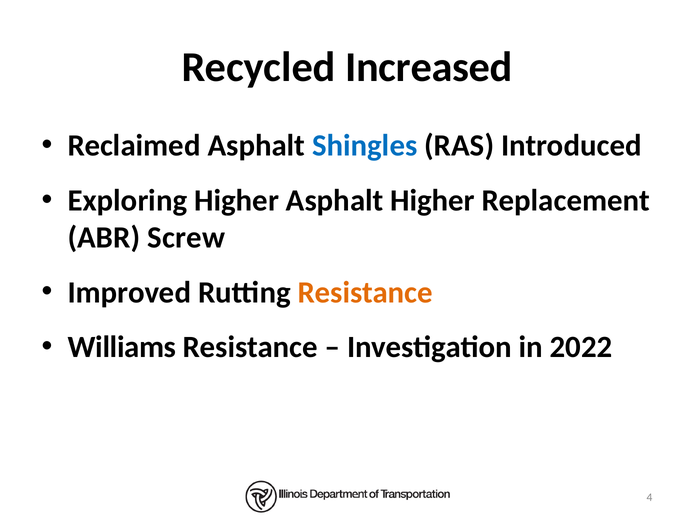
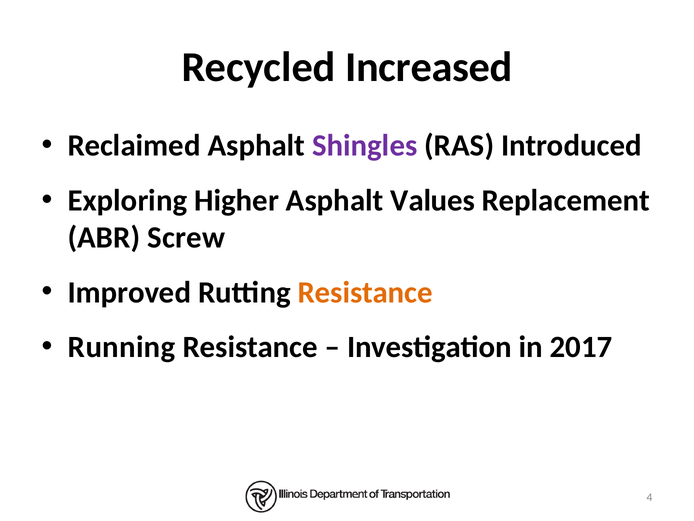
Shingles colour: blue -> purple (365, 146)
Asphalt Higher: Higher -> Values (433, 200)
Williams: Williams -> Running (122, 347)
2022: 2022 -> 2017 (581, 347)
